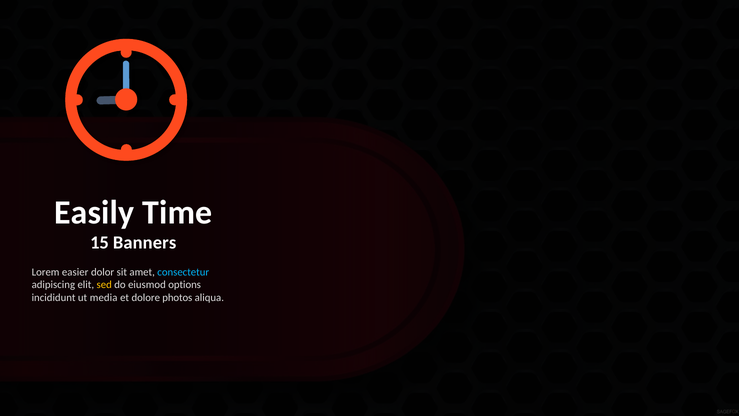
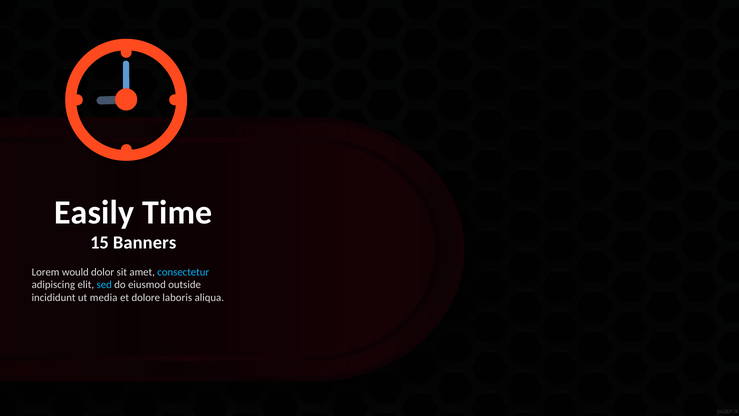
easier: easier -> would (75, 272)
sed colour: yellow -> light blue (104, 285)
options: options -> outside (185, 285)
photos: photos -> laboris (177, 298)
